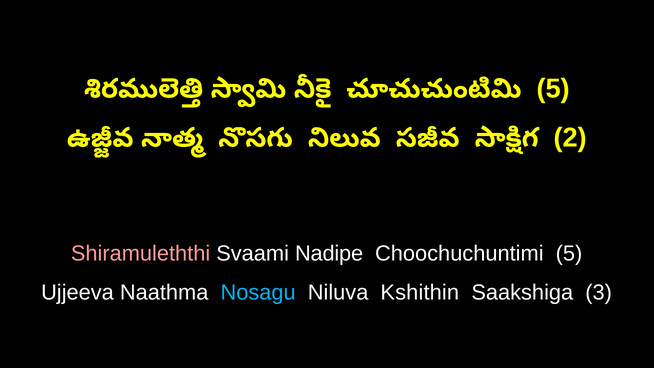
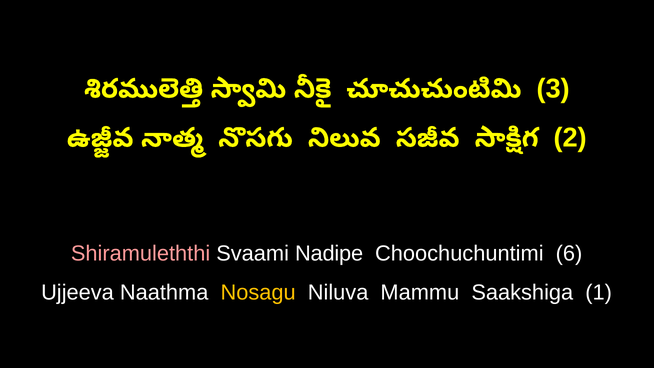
5: 5 -> 3 (553, 89)
Choochuchuntimi 5: 5 -> 6 (569, 253)
Nosagu colour: light blue -> yellow (258, 293)
Kshithin: Kshithin -> Mammu (420, 293)
3: 3 -> 1 (599, 293)
